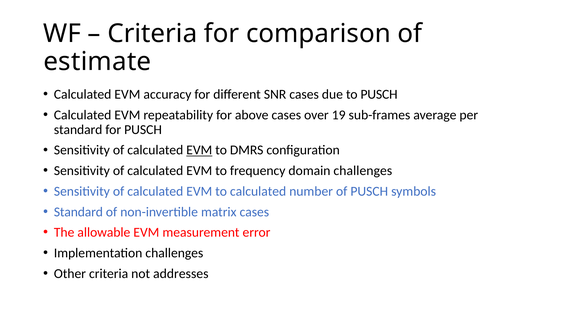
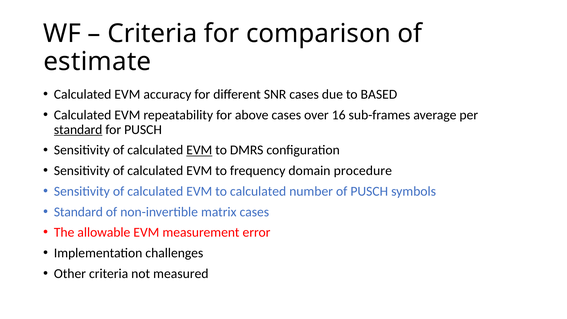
to PUSCH: PUSCH -> BASED (379, 94)
19: 19 -> 16 (339, 115)
standard underline: none -> present (78, 130)
domain challenges: challenges -> procedure (363, 171)
addresses: addresses -> measured (181, 274)
